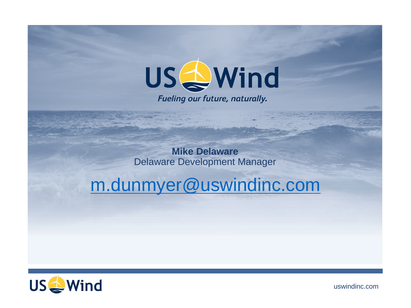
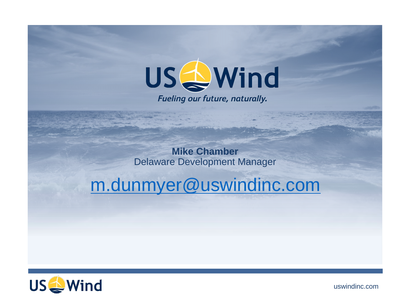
Mike Delaware: Delaware -> Chamber (217, 152)
